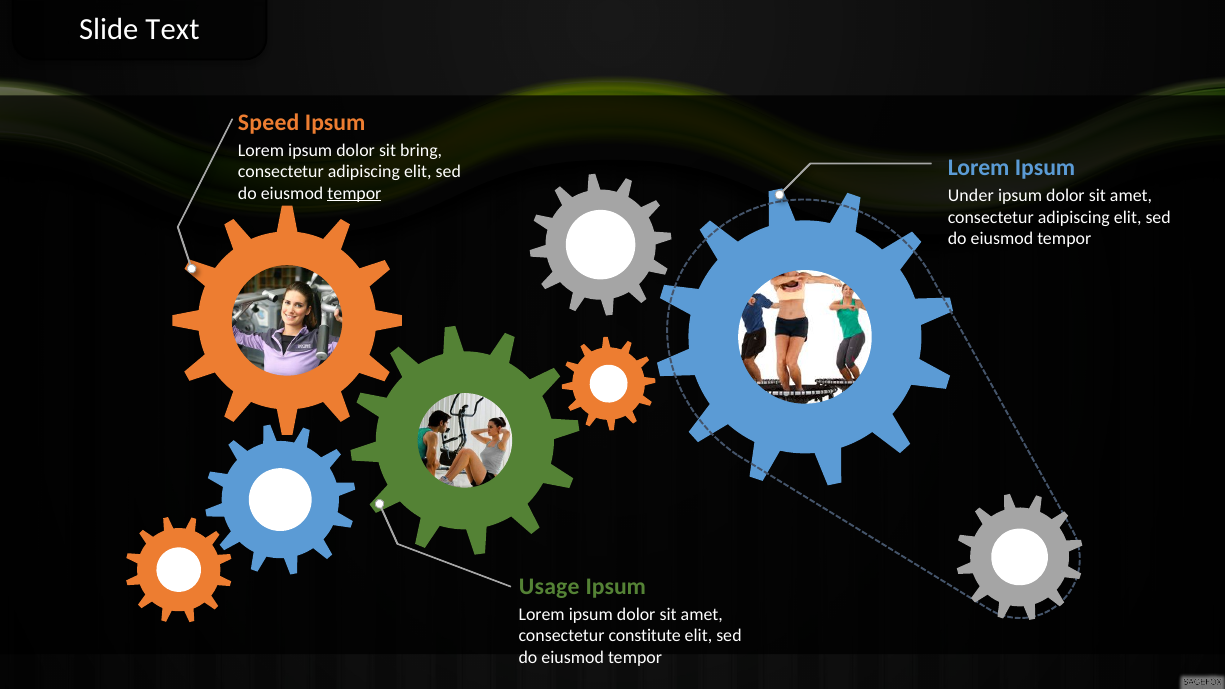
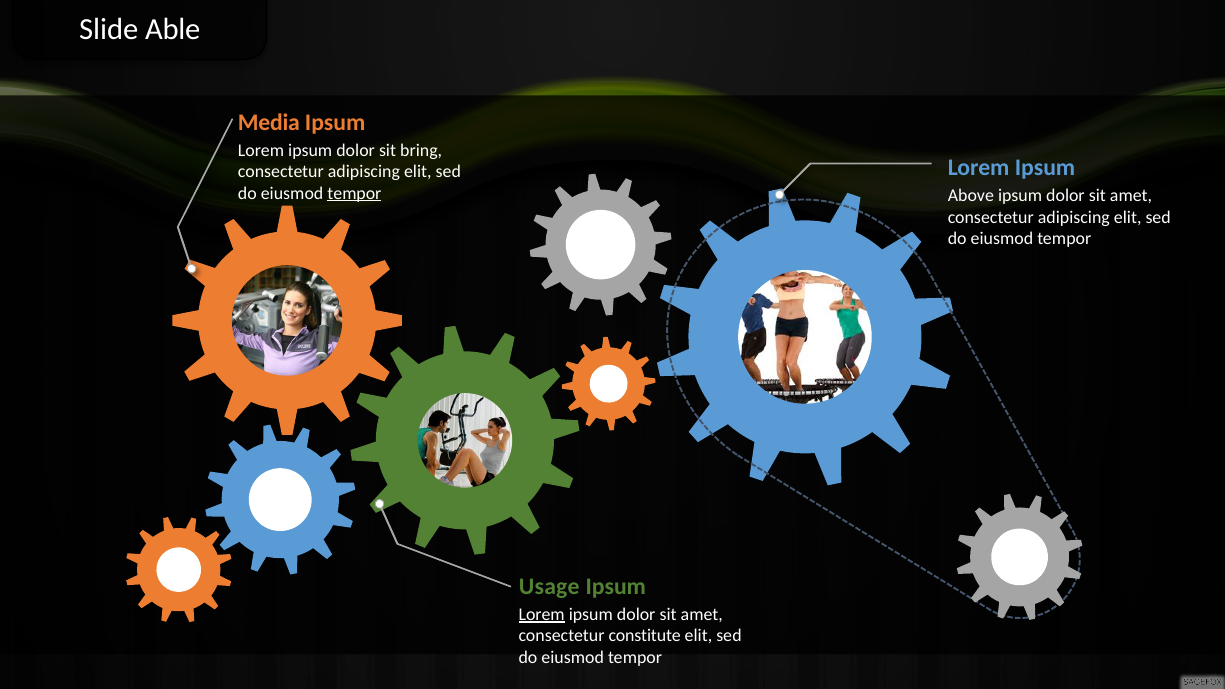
Text: Text -> Able (173, 29)
Speed: Speed -> Media (269, 122)
Under: Under -> Above (971, 196)
Lorem underline: none -> present (542, 614)
